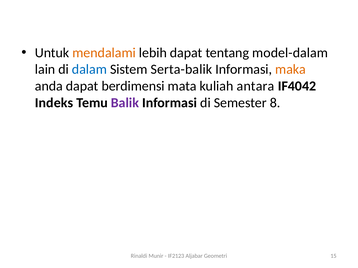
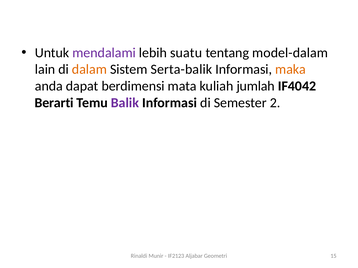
mendalami colour: orange -> purple (104, 53)
lebih dapat: dapat -> suatu (186, 53)
dalam colour: blue -> orange (89, 70)
antara: antara -> jumlah (256, 86)
Indeks: Indeks -> Berarti (54, 103)
8: 8 -> 2 (275, 103)
